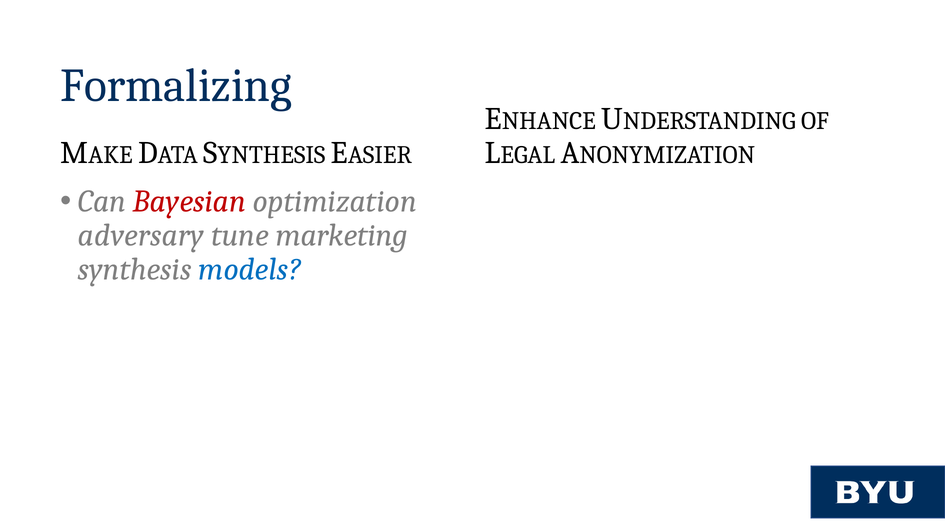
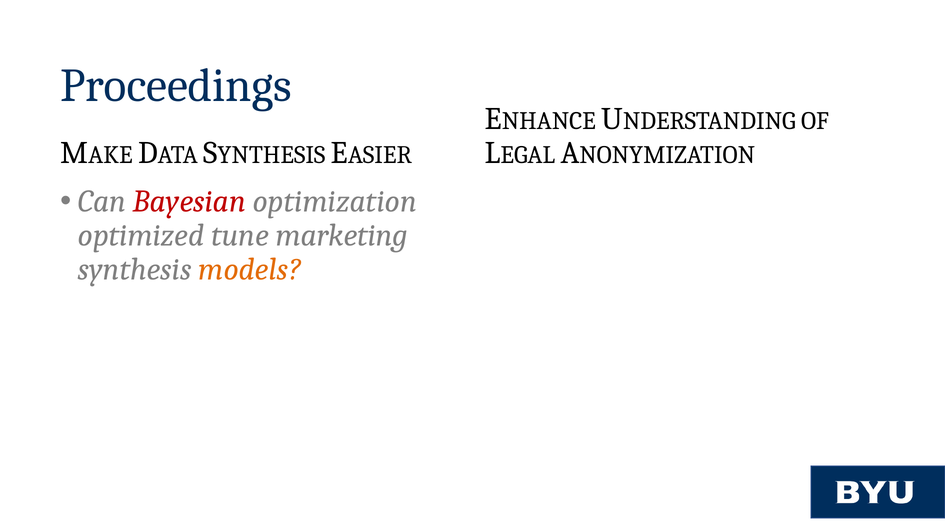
Formalizing: Formalizing -> Proceedings (176, 85)
adversary: adversary -> optimized (141, 235)
models colour: blue -> orange (250, 269)
